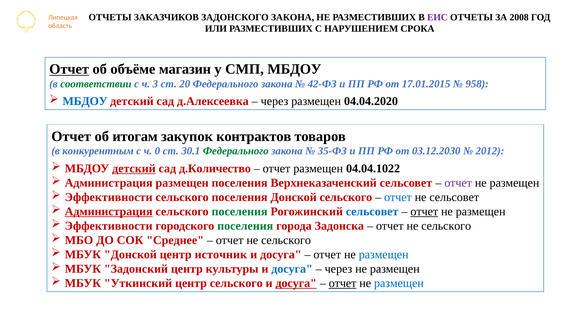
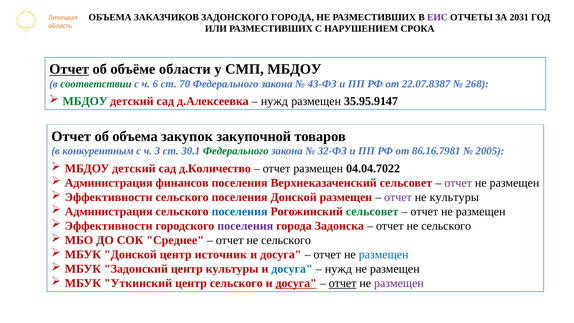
ОТЧЕТЫ: ОТЧЕТЫ -> ОБЪЕМА (110, 17)
ЗАДОНСКОГО ЗАКОНА: ЗАКОНА -> ГОРОДА (293, 17)
2008: 2008 -> 2031 (519, 17)
магазин: магазин -> области (185, 69)
3: 3 -> 6 (155, 84)
20: 20 -> 70 (185, 84)
42-ФЗ: 42-ФЗ -> 43-ФЗ (322, 84)
17.01.2015: 17.01.2015 -> 22.07.8387 (426, 84)
958: 958 -> 268 (477, 84)
МБДОУ colour: blue -> green (85, 101)
через: через -> нужд (274, 101)
04.04.2020: 04.04.2020 -> 35.95.9147 (371, 101)
об итогам: итогам -> объема (135, 136)
контрактов: контрактов -> закупочной (254, 136)
0: 0 -> 3 (157, 151)
35-ФЗ: 35-ФЗ -> 32-ФЗ (332, 151)
03.12.2030: 03.12.2030 -> 86.16.7981 (436, 151)
2012: 2012 -> 2005 (490, 151)
детский underline: present -> none (134, 168)
04.04.1022: 04.04.1022 -> 04.04.7022 (373, 168)
Администрация размещен: размещен -> финансов (182, 183)
Донской сельского: сельского -> размещен (346, 197)
отчет colour: blue -> purple (398, 197)
не сельсовет: сельсовет -> культуры (454, 197)
Администрация underline: present -> none (109, 211)
поселения colour: green -> blue (240, 211)
сельсовет colour: blue -> green (372, 211)
отчет underline: present -> none (424, 211)
поселения colour: green -> purple (245, 226)
через: через -> нужд (338, 269)
размещен colour: blue -> purple (399, 283)
